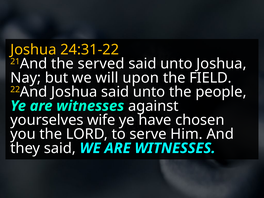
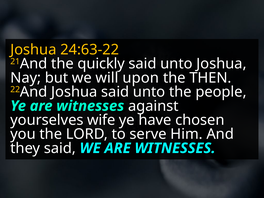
24:31-22: 24:31-22 -> 24:63-22 (90, 50)
served: served -> quickly (101, 64)
FIELD: FIELD -> THEN (210, 78)
